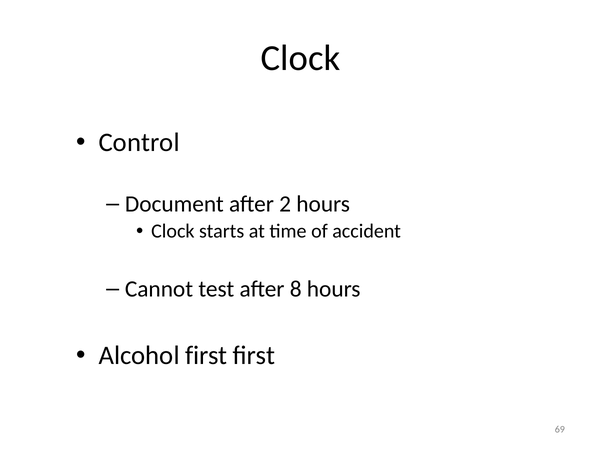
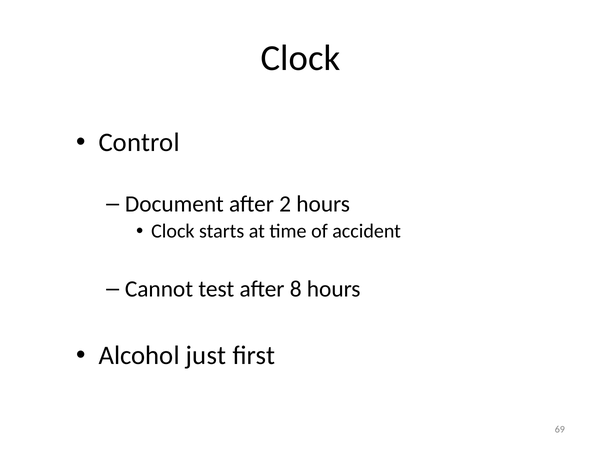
Alcohol first: first -> just (206, 356)
